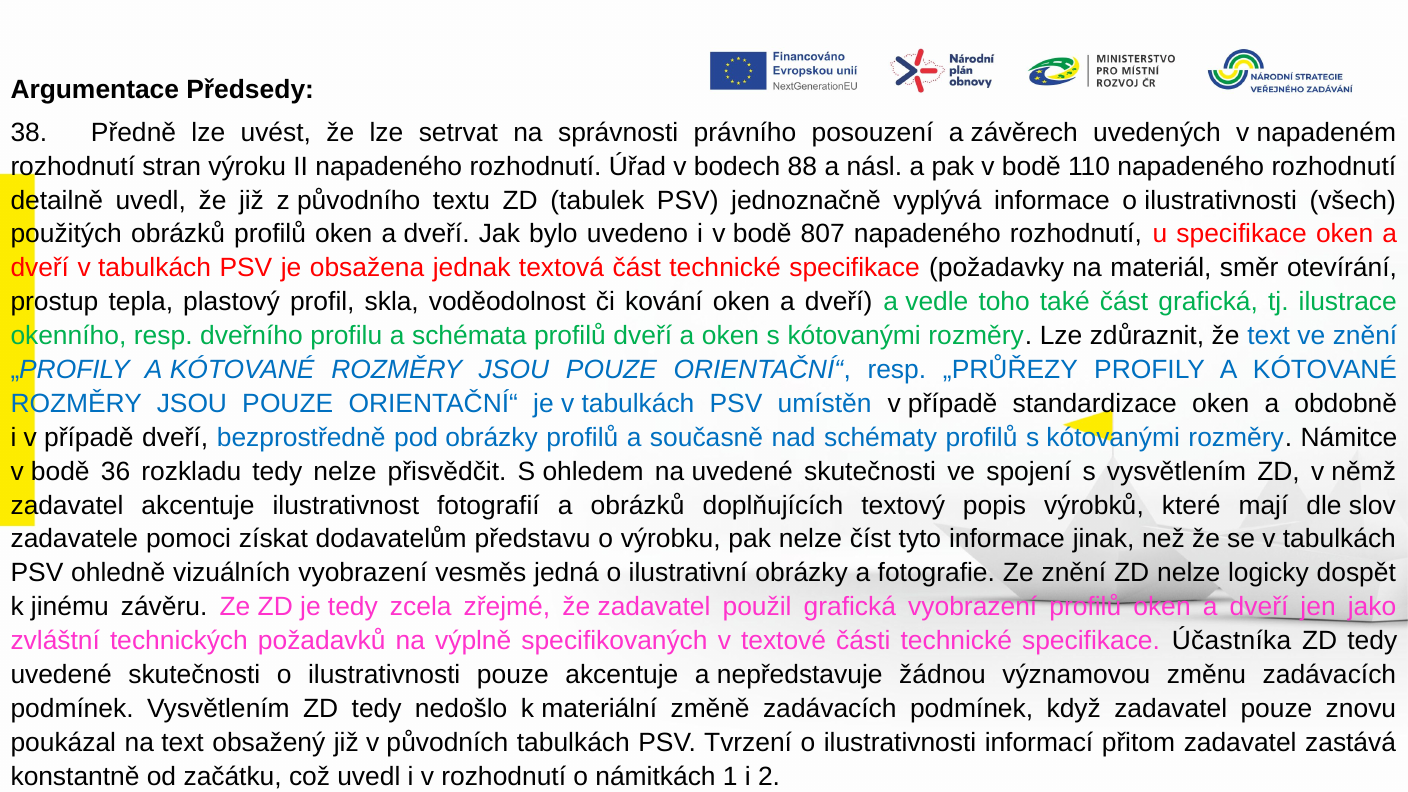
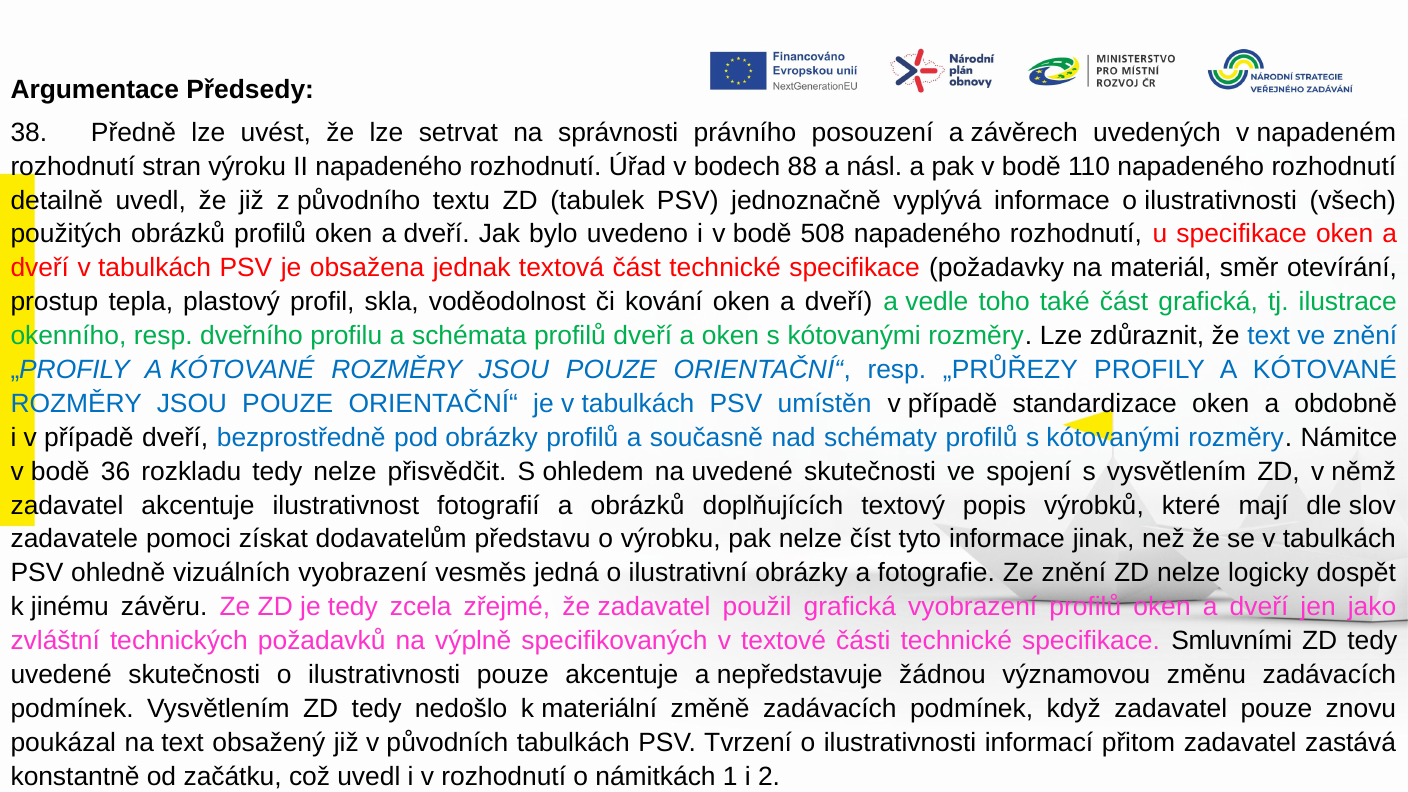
807: 807 -> 508 (823, 234)
Účastníka: Účastníka -> Smluvními (1232, 641)
